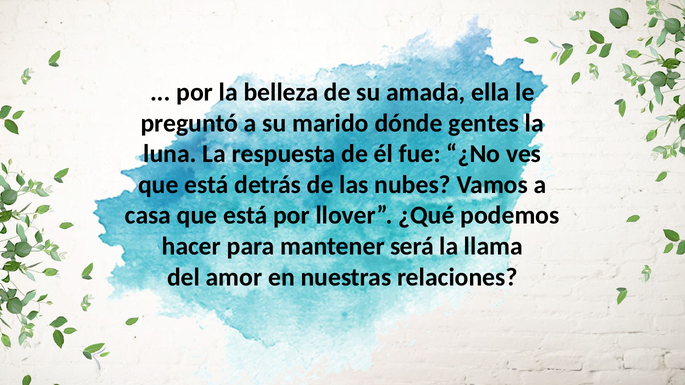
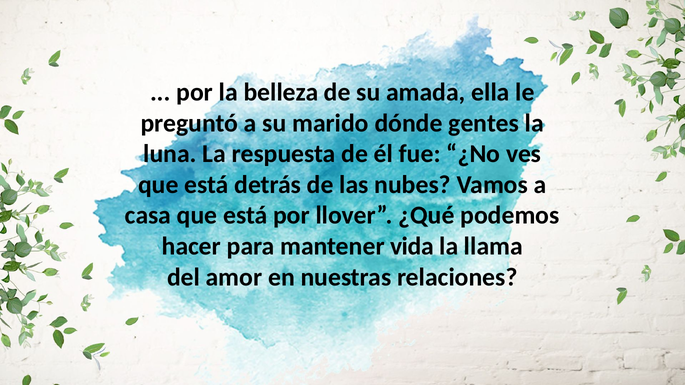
será: será -> vida (412, 246)
